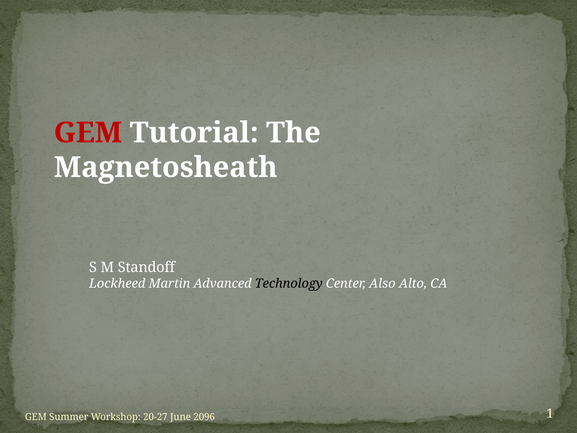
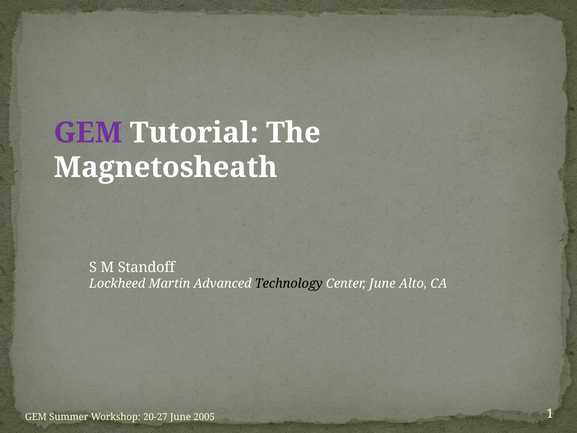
GEM colour: red -> purple (88, 133)
Center Also: Also -> June (382, 284)
2096: 2096 -> 2005 (204, 417)
